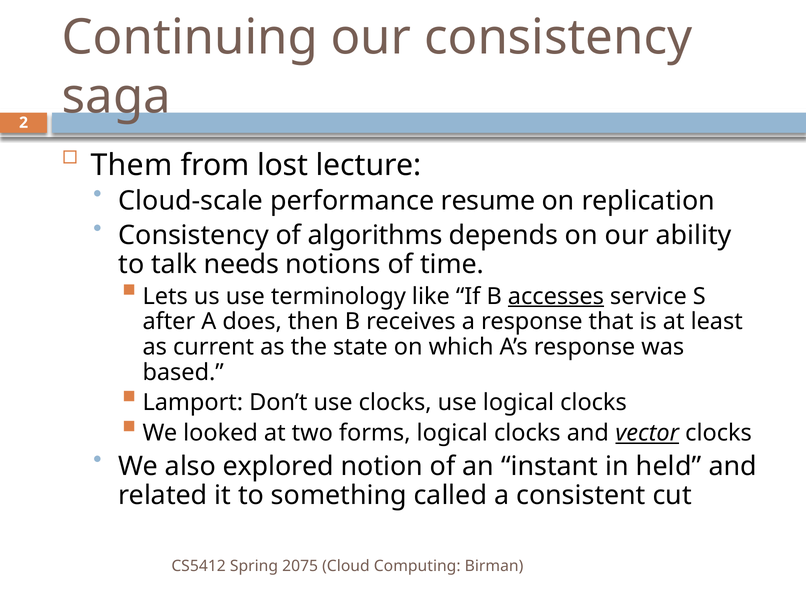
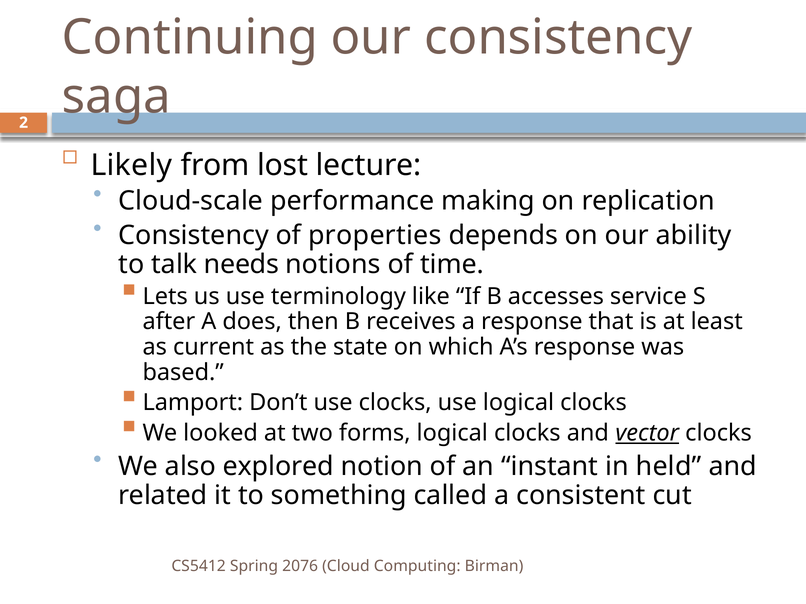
Them: Them -> Likely (131, 165)
resume: resume -> making (488, 201)
algorithms: algorithms -> properties (375, 236)
accesses underline: present -> none (556, 297)
2075: 2075 -> 2076 (300, 567)
